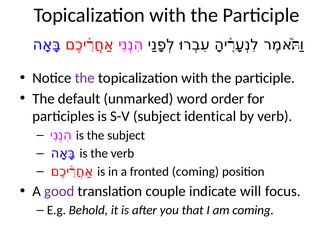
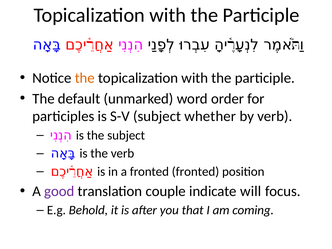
the colour: purple -> orange (85, 78)
identical: identical -> whether (210, 116)
fronted coming: coming -> fronted (195, 172)
